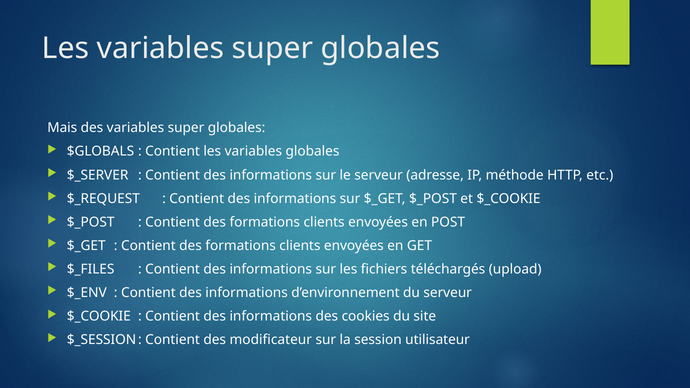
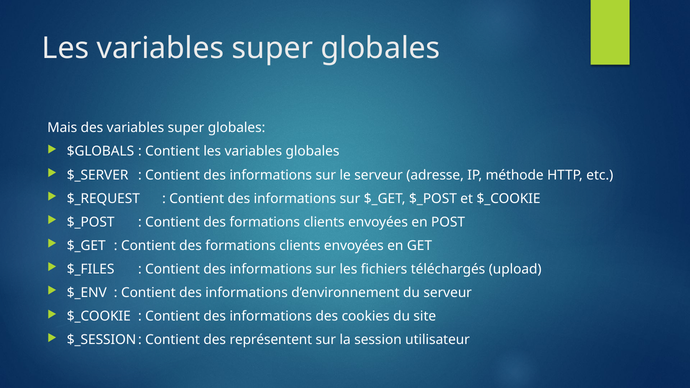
modificateur: modificateur -> représentent (271, 340)
